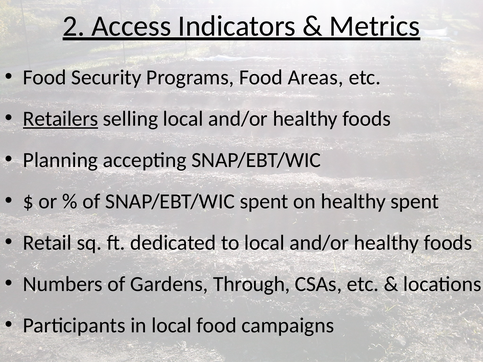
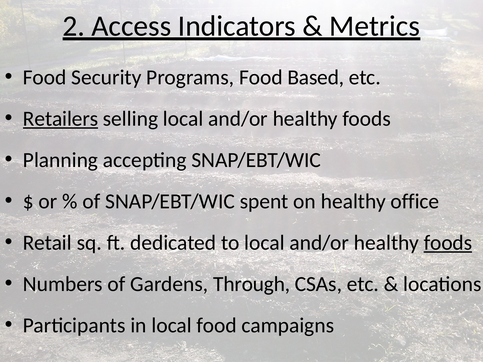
Areas: Areas -> Based (316, 77)
healthy spent: spent -> office (415, 201)
foods underline: none -> present (448, 243)
